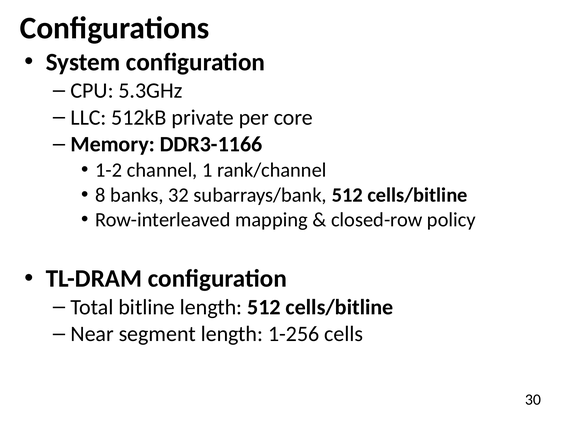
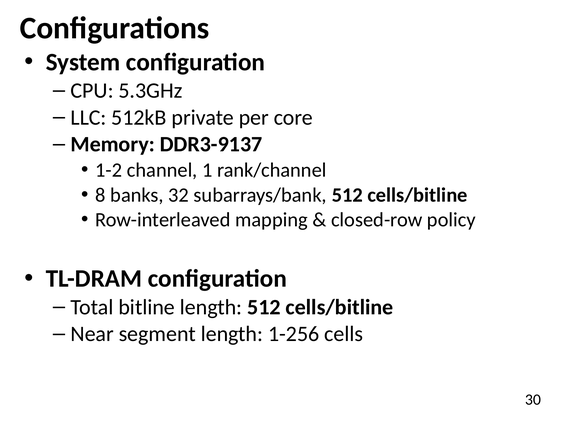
DDR3-1166: DDR3-1166 -> DDR3-9137 (211, 145)
